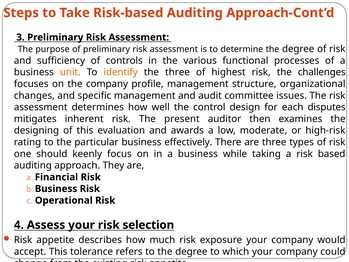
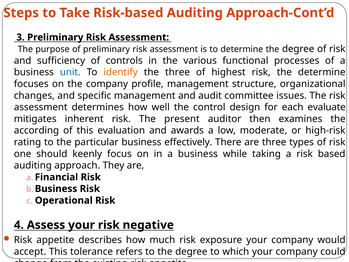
unit colour: orange -> blue (70, 72)
the challenges: challenges -> determine (322, 72)
disputes: disputes -> evaluate (327, 107)
designing: designing -> according (36, 130)
selection: selection -> negative (148, 225)
